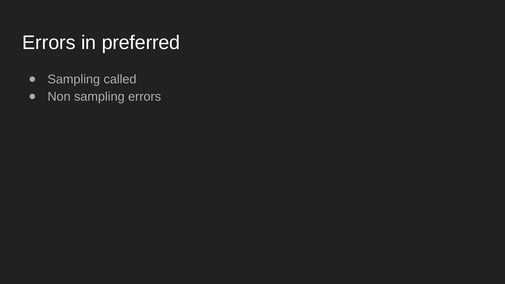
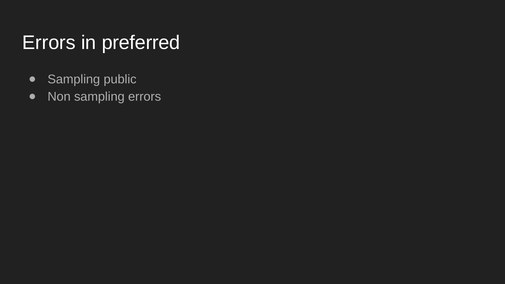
called: called -> public (120, 79)
